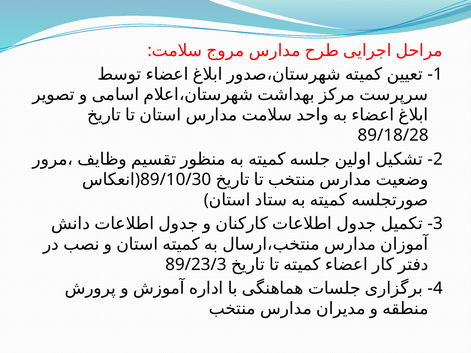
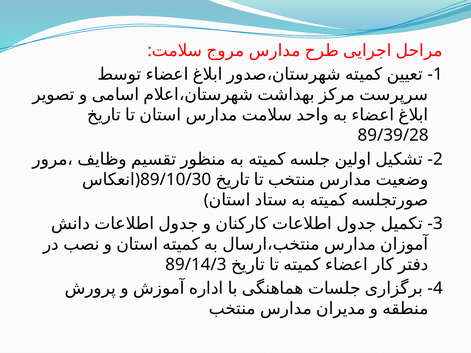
89/18/28: 89/18/28 -> 89/39/28 (393, 135)
89/23/3: 89/23/3 -> 89/14/3 (196, 265)
